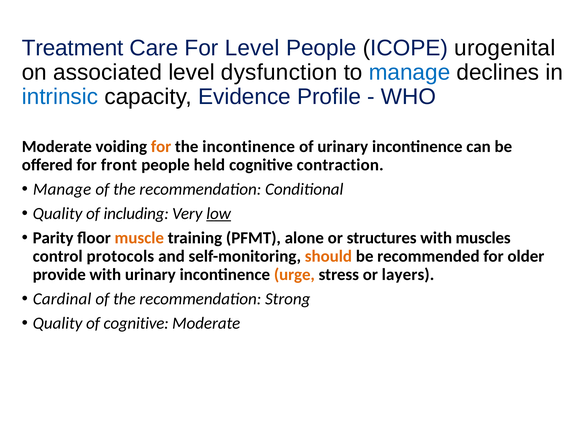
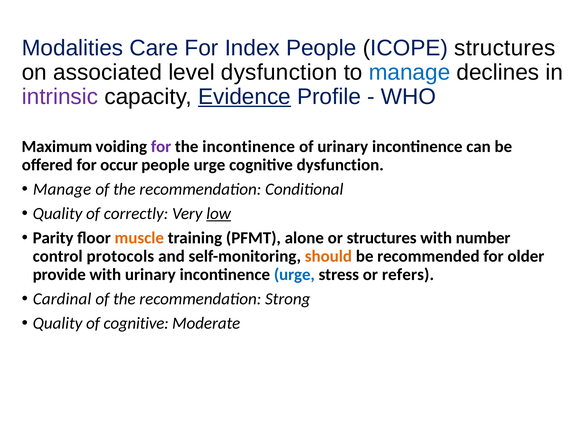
Treatment: Treatment -> Modalities (73, 48)
For Level: Level -> Index (252, 48)
ICOPE urogenital: urogenital -> structures (505, 48)
intrinsic colour: blue -> purple (60, 97)
Evidence underline: none -> present (244, 97)
Moderate: Moderate -> Maximum (57, 146)
for colour: orange -> purple (161, 146)
front: front -> occur (119, 165)
people held: held -> urge (209, 165)
cognitive contraction: contraction -> dysfunction (340, 165)
including: including -> correctly (136, 213)
muscles: muscles -> number (483, 238)
urge colour: orange -> blue (294, 274)
layers: layers -> refers (408, 274)
